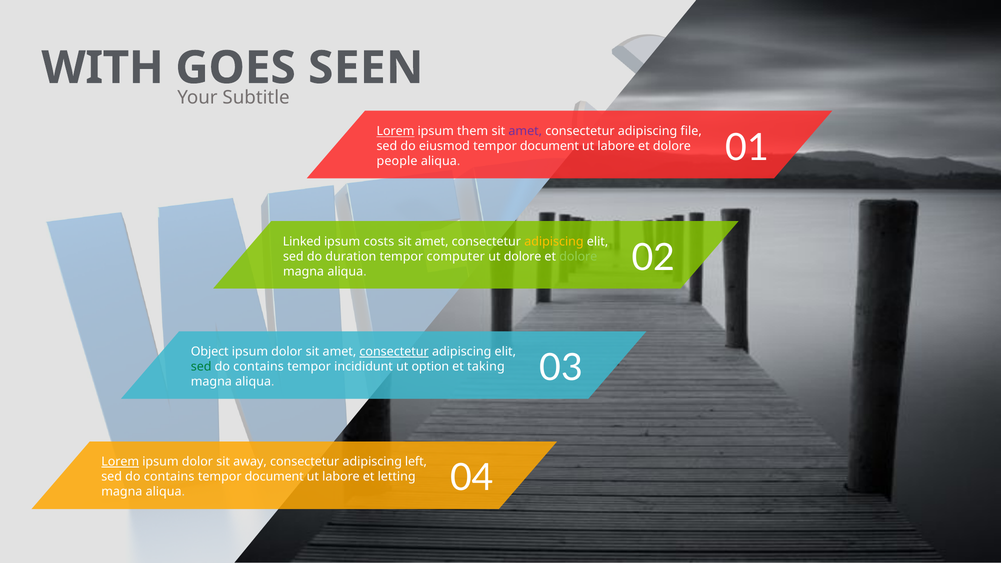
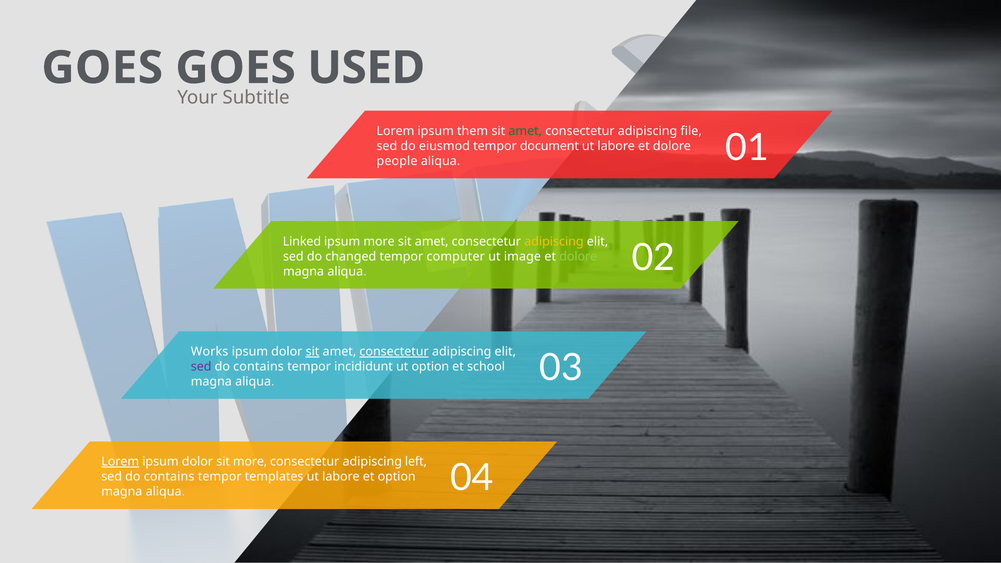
WITH: WITH -> GOES (102, 68)
SEEN: SEEN -> USED (366, 68)
Lorem underline: present -> none (395, 131)
amet colour: purple -> green (525, 131)
ipsum costs: costs -> more (379, 241)
duration: duration -> changed (351, 256)
ut dolore: dolore -> image (522, 256)
Object: Object -> Works (210, 352)
sit underline: none -> present (313, 352)
sed colour: green -> purple (201, 367)
taking: taking -> school (486, 367)
sit away: away -> more (250, 462)
document: document -> templates (274, 477)
et letting: letting -> option (397, 477)
